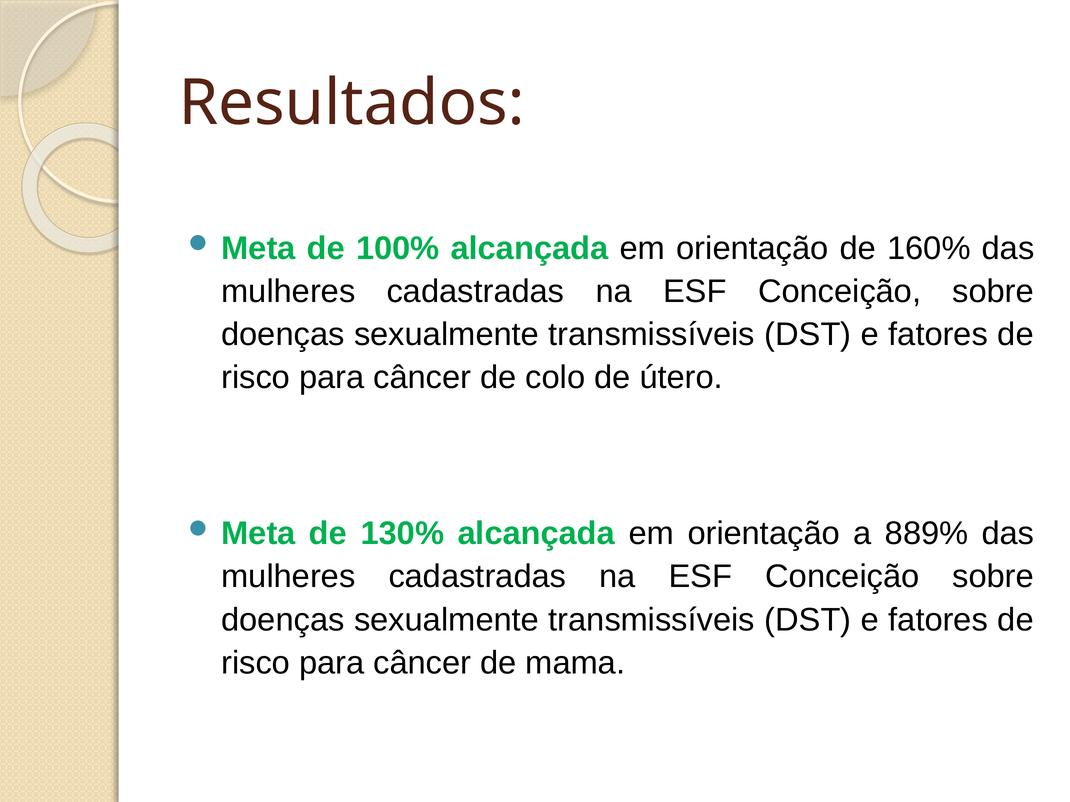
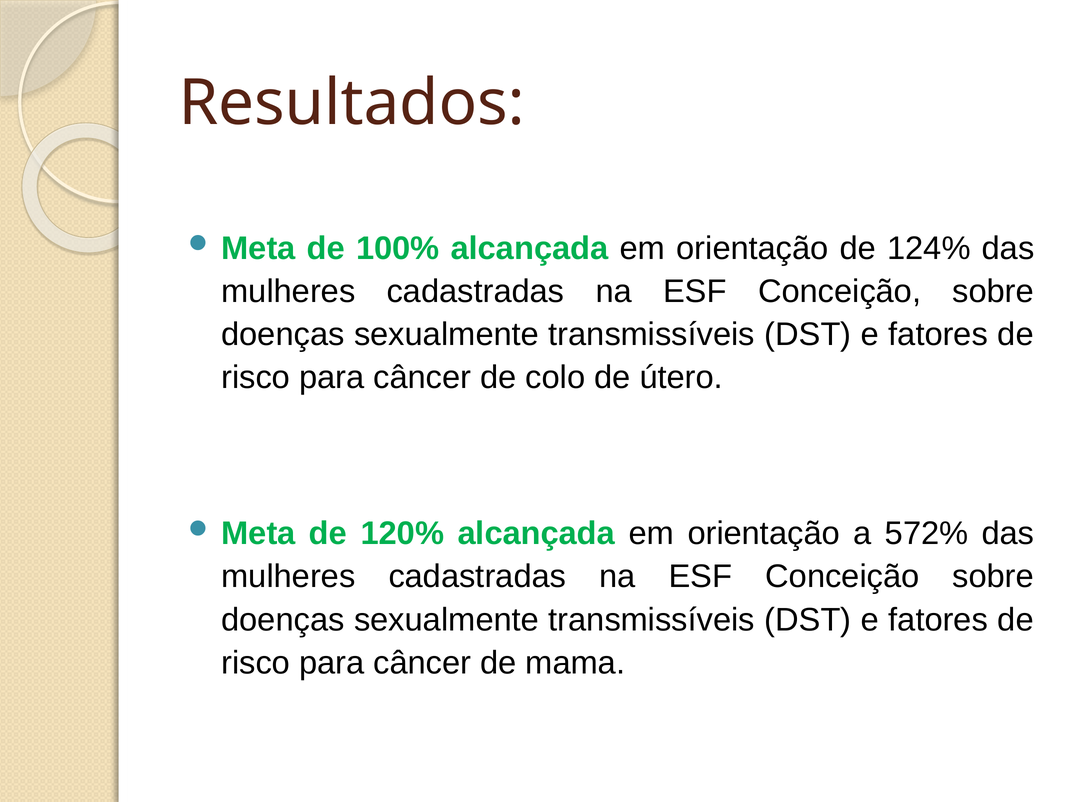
160%: 160% -> 124% (929, 249)
130%: 130% -> 120% (402, 534)
889%: 889% -> 572% (927, 534)
